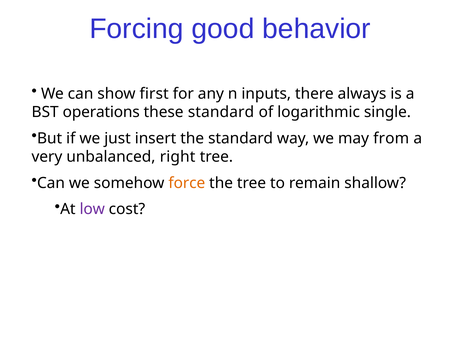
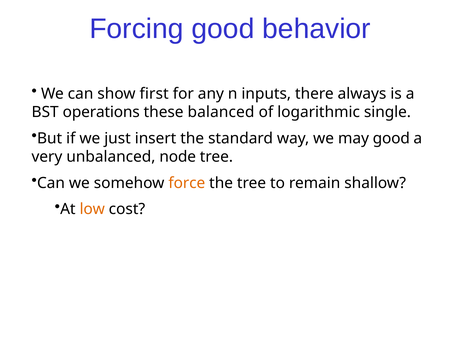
these standard: standard -> balanced (221, 112)
may from: from -> good (391, 138)
right: right -> node (178, 157)
low colour: purple -> orange (92, 209)
